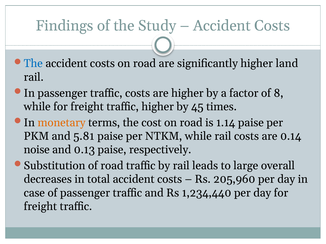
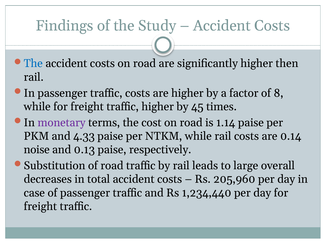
land: land -> then (287, 64)
monetary colour: orange -> purple (62, 123)
5.81: 5.81 -> 4.33 (84, 136)
